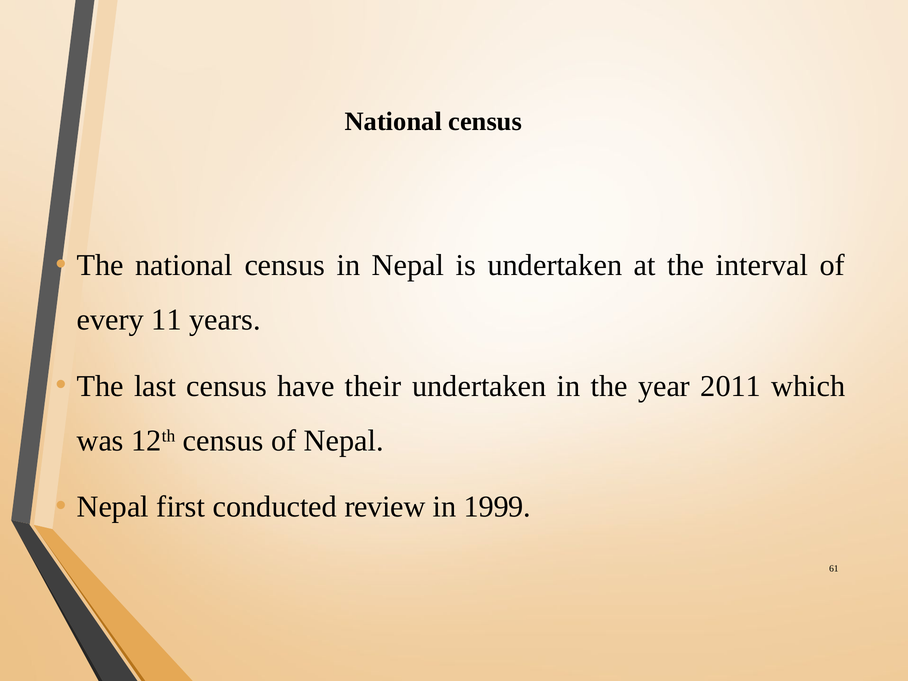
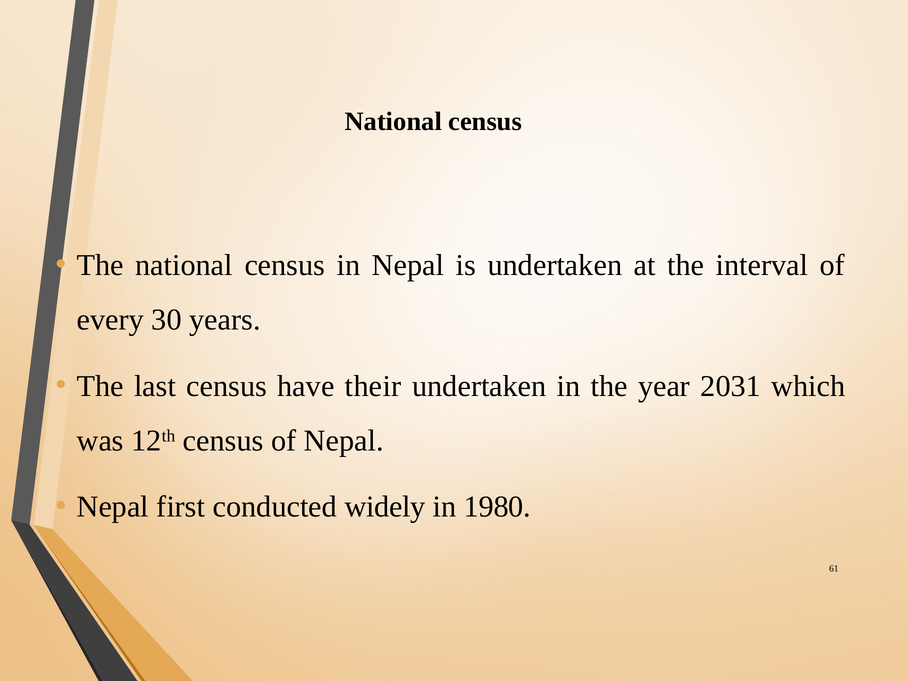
11: 11 -> 30 (167, 320)
2011: 2011 -> 2031 (731, 386)
review: review -> widely (385, 507)
1999: 1999 -> 1980 (497, 507)
